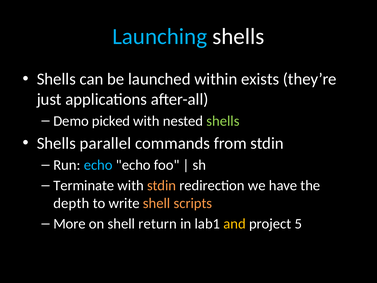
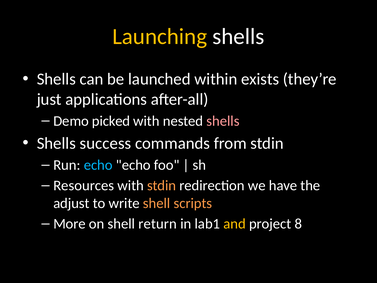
Launching colour: light blue -> yellow (160, 36)
shells colour: light green -> pink (223, 121)
parallel: parallel -> success (105, 143)
Terminate: Terminate -> Resources (84, 185)
depth: depth -> adjust (71, 203)
5: 5 -> 8 (298, 224)
